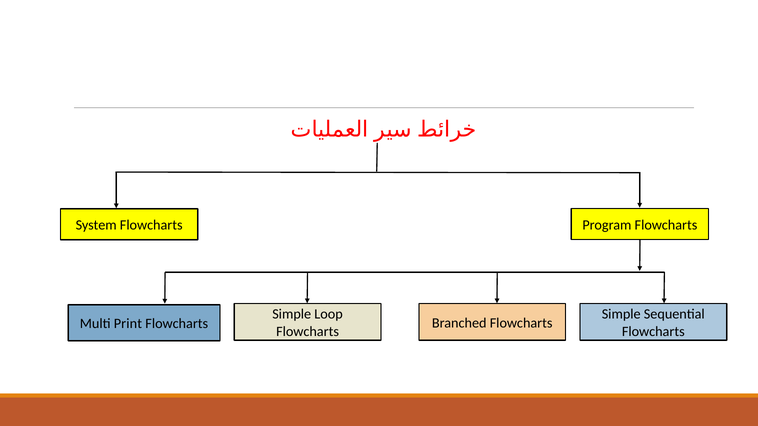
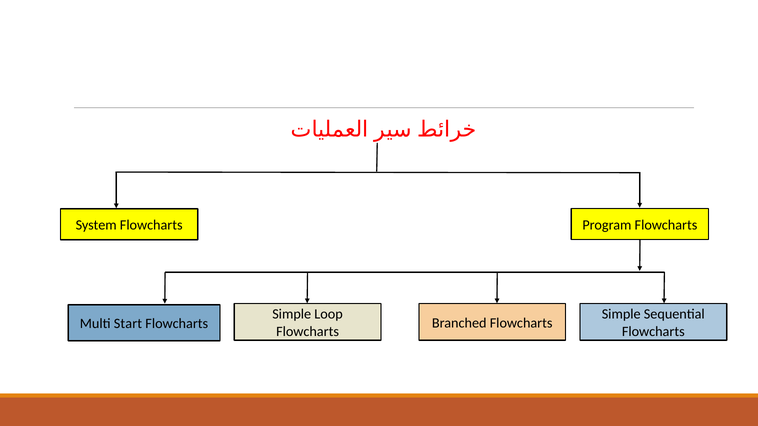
Print: Print -> Start (128, 324)
